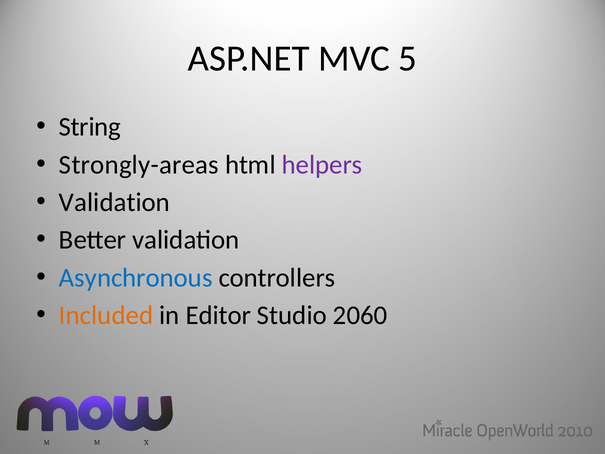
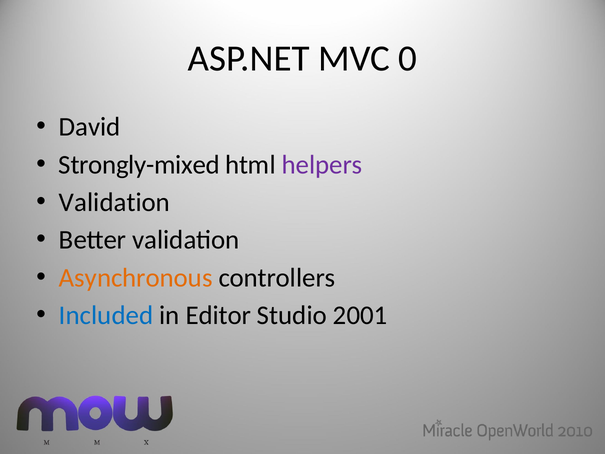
5: 5 -> 0 (408, 59)
String: String -> David (90, 127)
Strongly-areas: Strongly-areas -> Strongly-mixed (139, 165)
Asynchronous colour: blue -> orange (136, 278)
Included colour: orange -> blue (106, 315)
2060: 2060 -> 2001 (360, 315)
